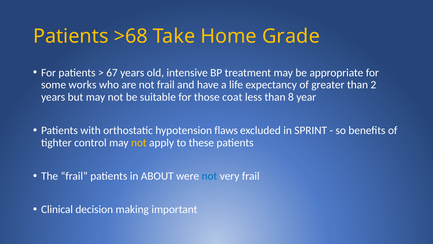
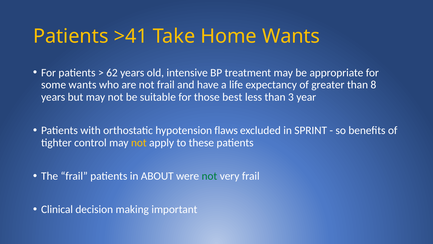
>68: >68 -> >41 (131, 36)
Home Grade: Grade -> Wants (291, 36)
67: 67 -> 62 (112, 72)
some works: works -> wants (83, 85)
2: 2 -> 8 (373, 85)
coat: coat -> best (232, 97)
8: 8 -> 3 (291, 97)
not colour: blue -> green (209, 176)
